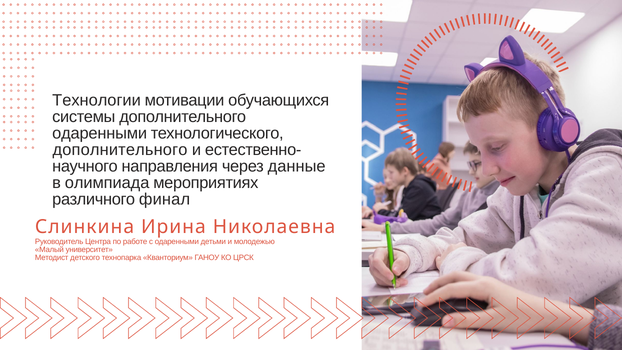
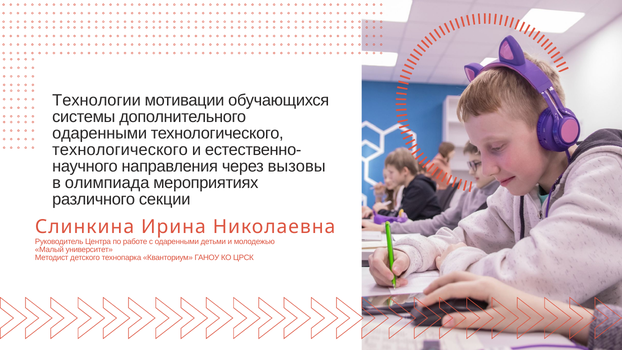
дополнительного: дополнительного -> технологического (120, 150)
данные: данные -> вызовы (297, 166)
финал: финал -> секции (165, 199)
